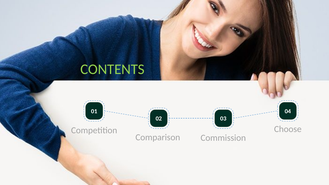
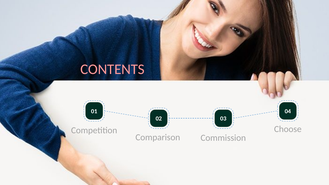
CONTENTS colour: light green -> pink (113, 69)
